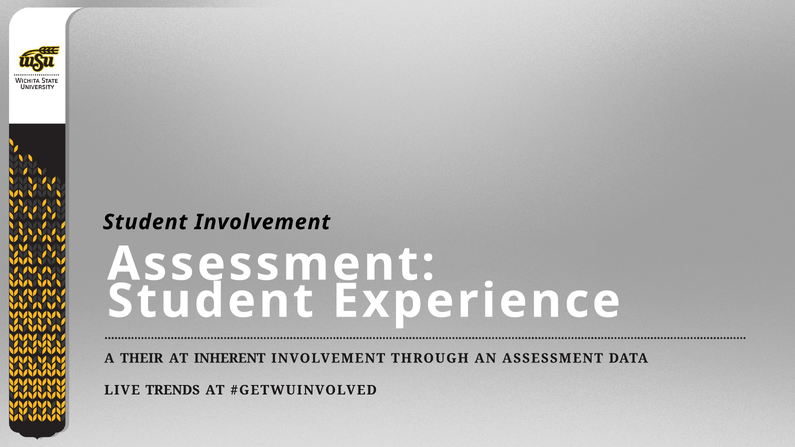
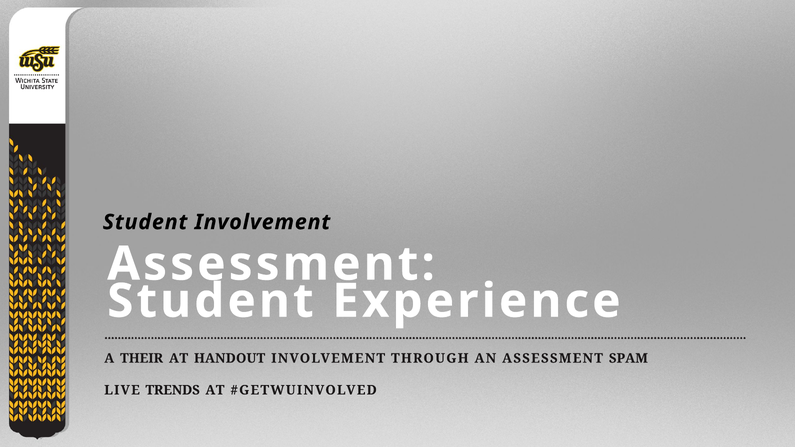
INHERENT: INHERENT -> HANDOUT (230, 358)
DATA: DATA -> SPAM (628, 358)
